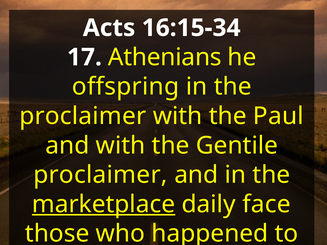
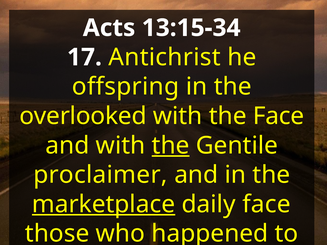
16:15-34: 16:15-34 -> 13:15-34 (191, 28)
Athenians: Athenians -> Antichrist (165, 57)
proclaimer: proclaimer -> overlooked (83, 116)
the Paul: Paul -> Face (279, 116)
the underline: none -> present (171, 146)
